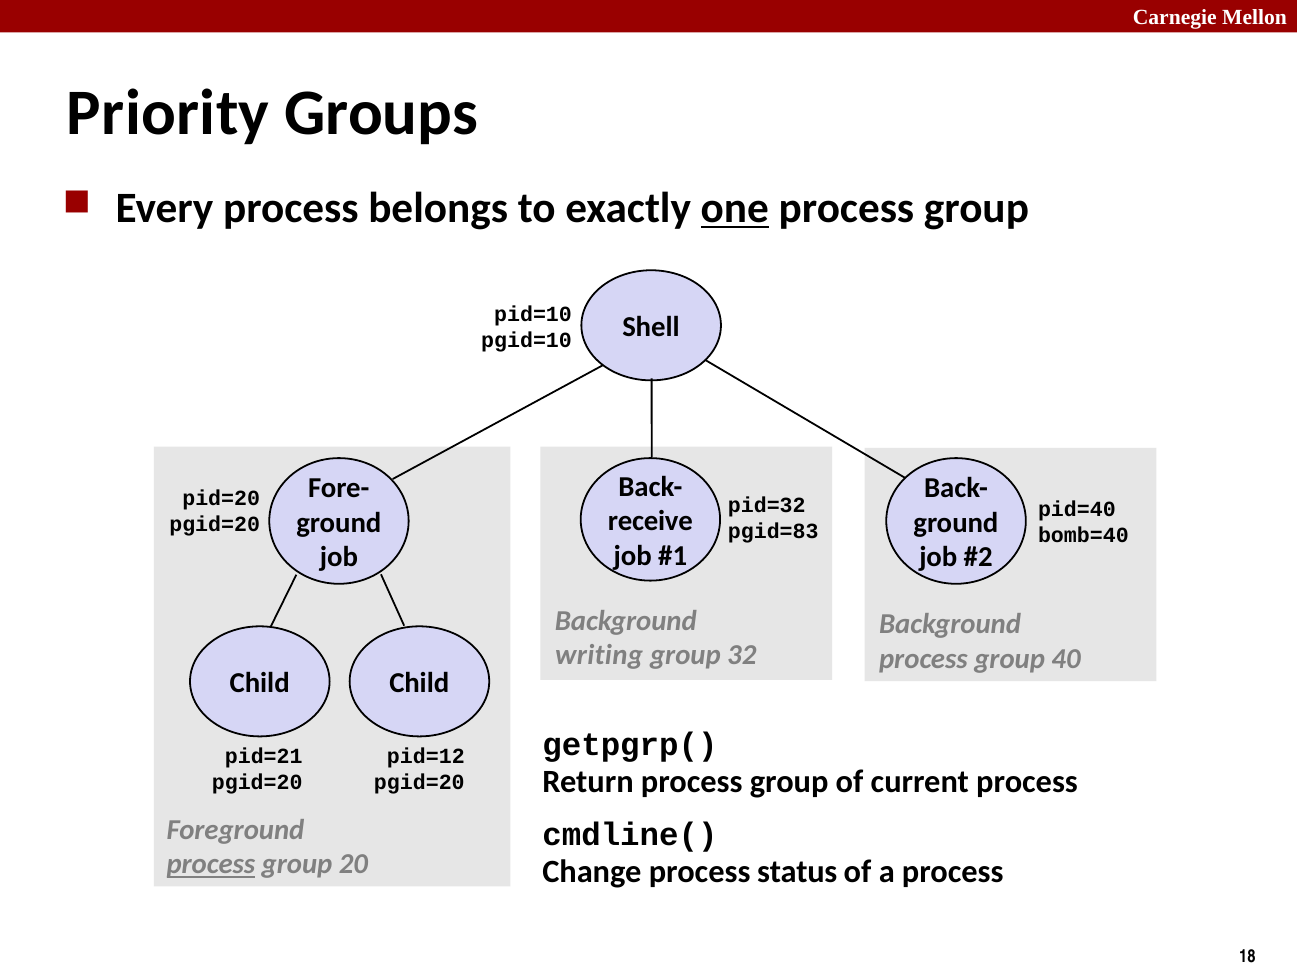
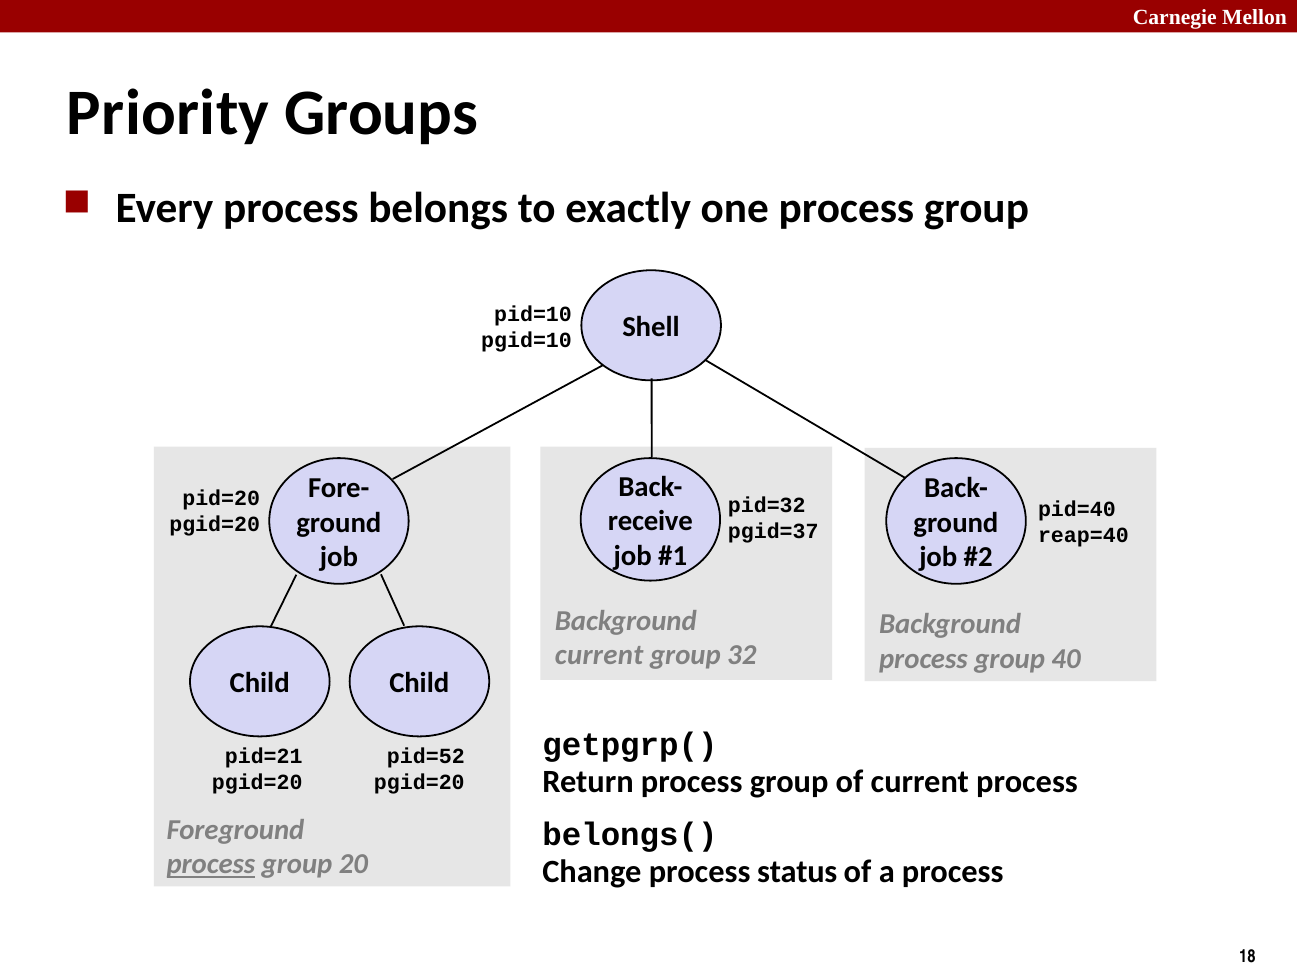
one underline: present -> none (735, 208)
pgid=83: pgid=83 -> pgid=37 (773, 531)
bomb=40: bomb=40 -> reap=40 (1083, 535)
writing: writing -> current (599, 655)
pid=12: pid=12 -> pid=52 (426, 756)
cmdline(: cmdline( -> belongs( (630, 834)
